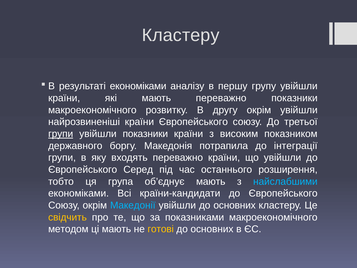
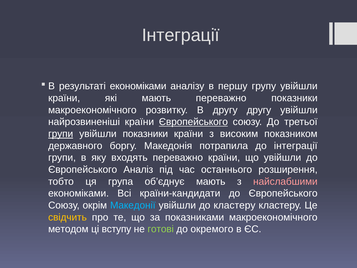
Кластеру: Кластеру -> Інтеграції (181, 35)
другу окрім: окрім -> другу (259, 110)
Європейського underline: none -> present (193, 122)
Серед: Серед -> Аналіз (138, 169)
найслабшими colour: light blue -> pink (285, 181)
увійшли до основних: основних -> кластеру (235, 205)
ці мають: мають -> вступу (116, 229)
готові colour: yellow -> light green (161, 229)
основних: основних -> окремого (212, 229)
